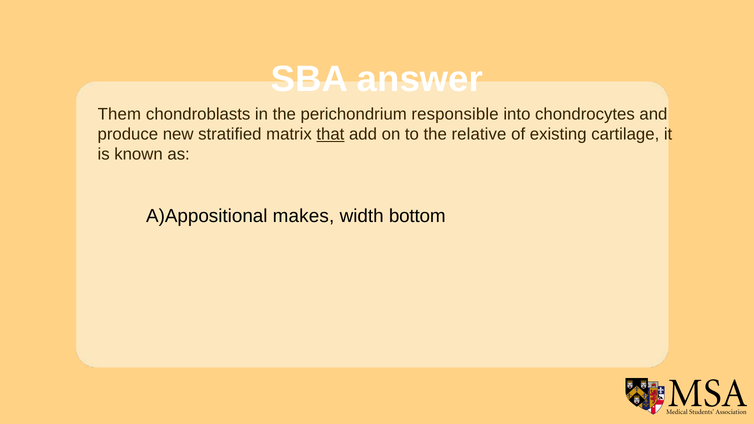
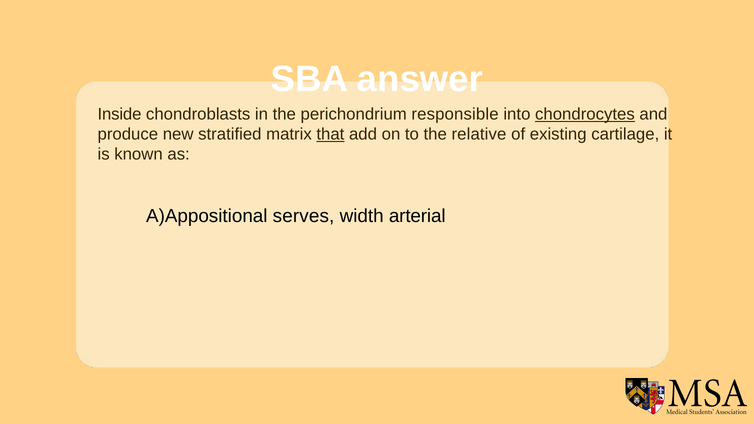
Them: Them -> Inside (120, 114)
chondrocytes underline: none -> present (585, 114)
makes: makes -> serves (304, 216)
bottom: bottom -> arterial (417, 216)
